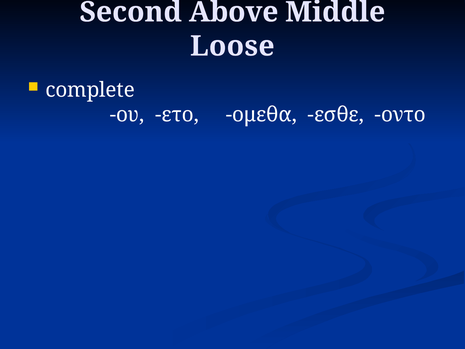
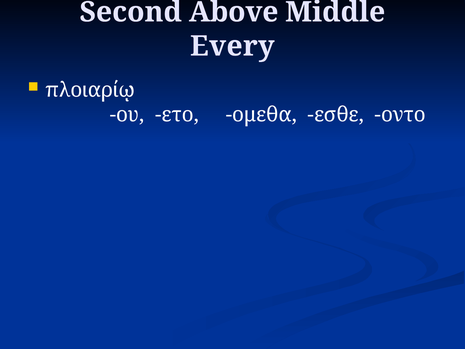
Loose: Loose -> Every (232, 46)
complete: complete -> πλοιαρίῳ (90, 90)
